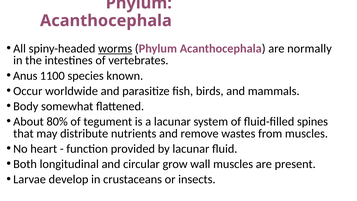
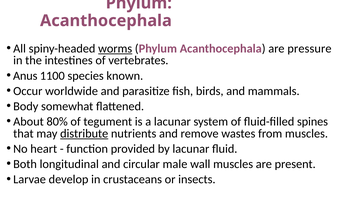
normally: normally -> pressure (309, 48)
distribute underline: none -> present (84, 133)
grow: grow -> male (175, 164)
